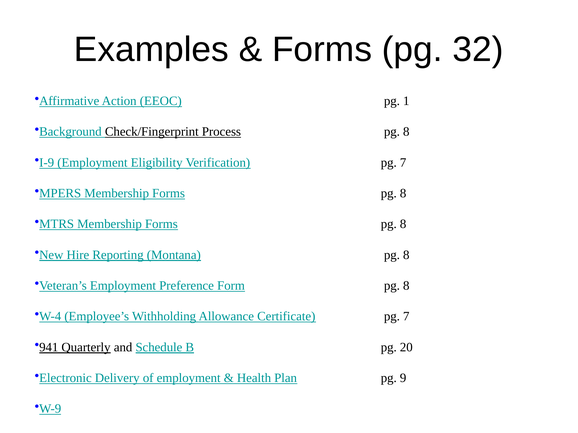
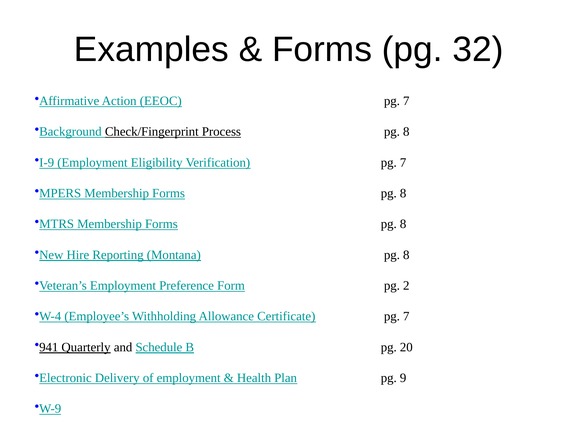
EEOC pg 1: 1 -> 7 (406, 101)
Form pg 8: 8 -> 2 (406, 286)
